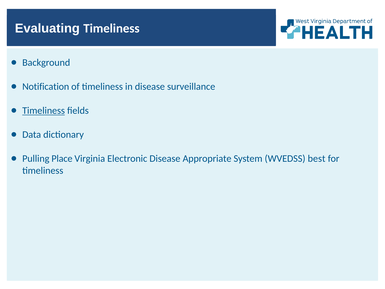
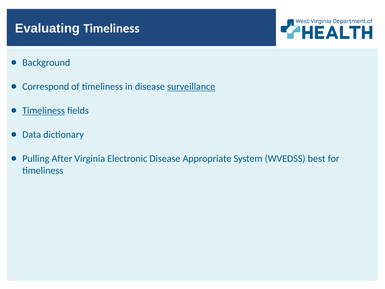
Notification: Notification -> Correspond (46, 87)
surveillance underline: none -> present (191, 87)
Place: Place -> After (62, 159)
